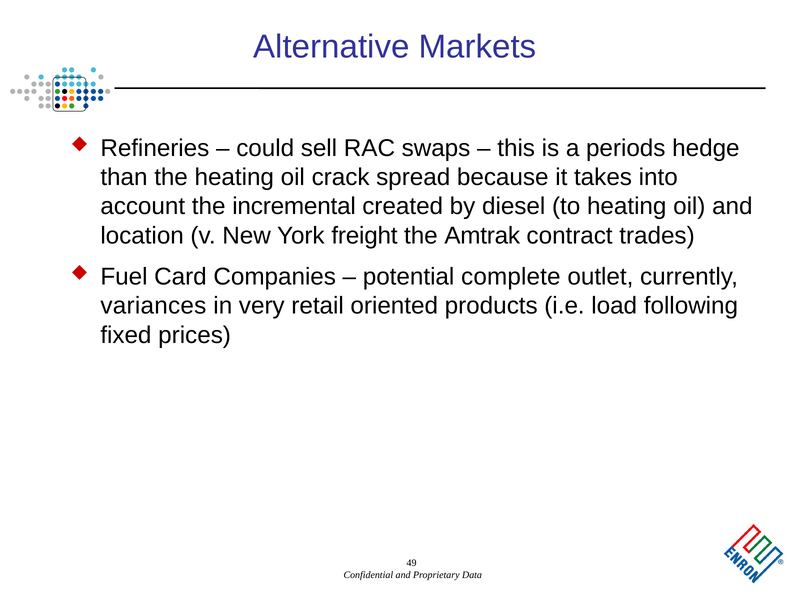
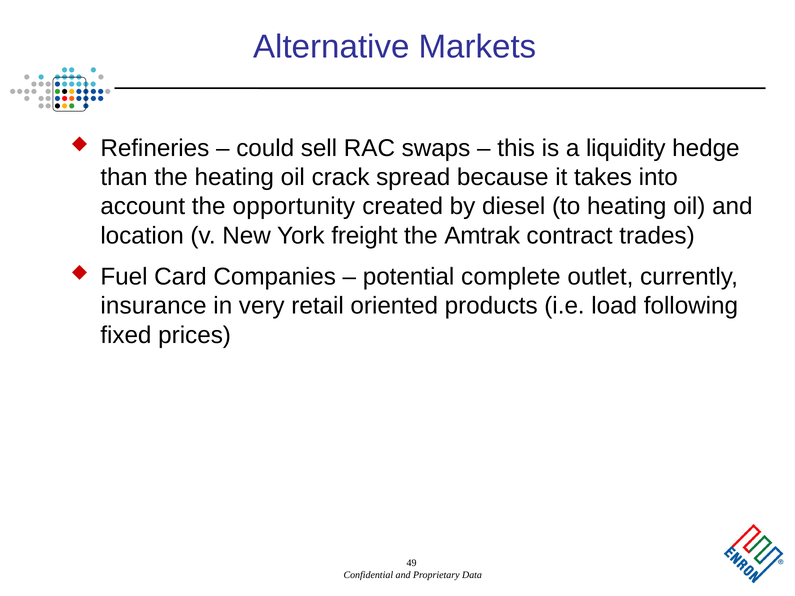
periods: periods -> liquidity (626, 148)
incremental: incremental -> opportunity (294, 207)
variances: variances -> insurance (153, 306)
